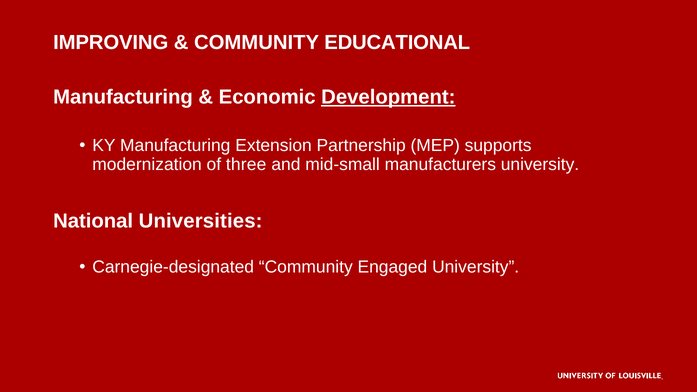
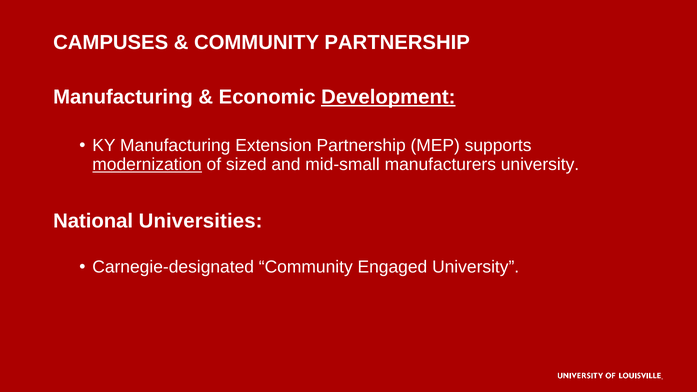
IMPROVING: IMPROVING -> CAMPUSES (111, 42)
COMMUNITY EDUCATIONAL: EDUCATIONAL -> PARTNERSHIP (397, 42)
modernization underline: none -> present (147, 164)
three: three -> sized (246, 164)
